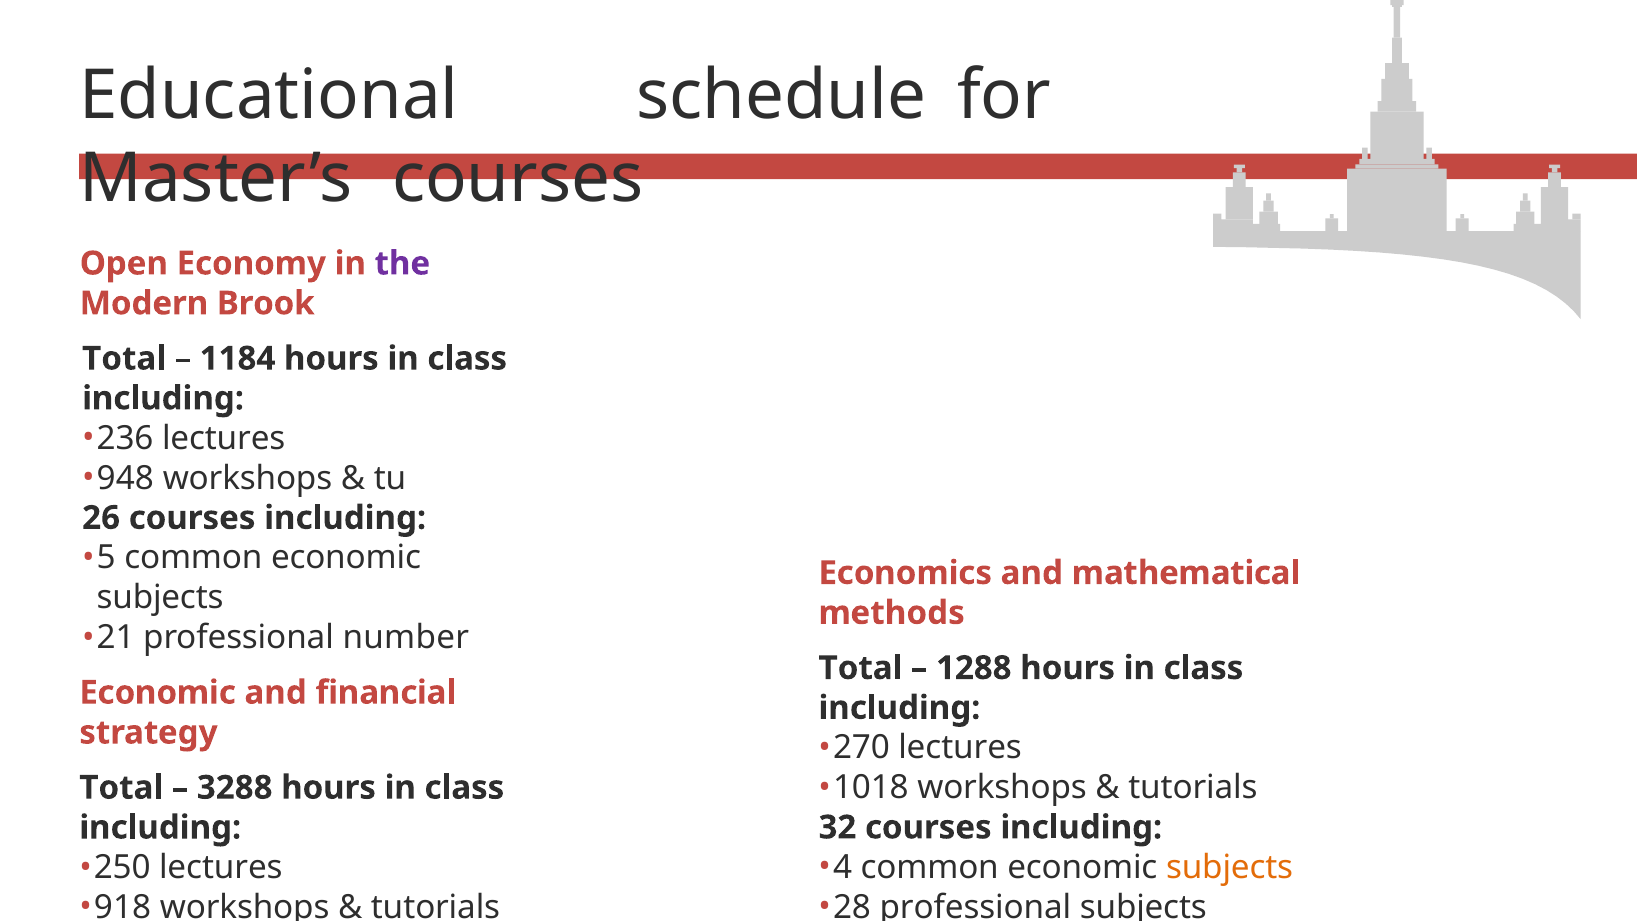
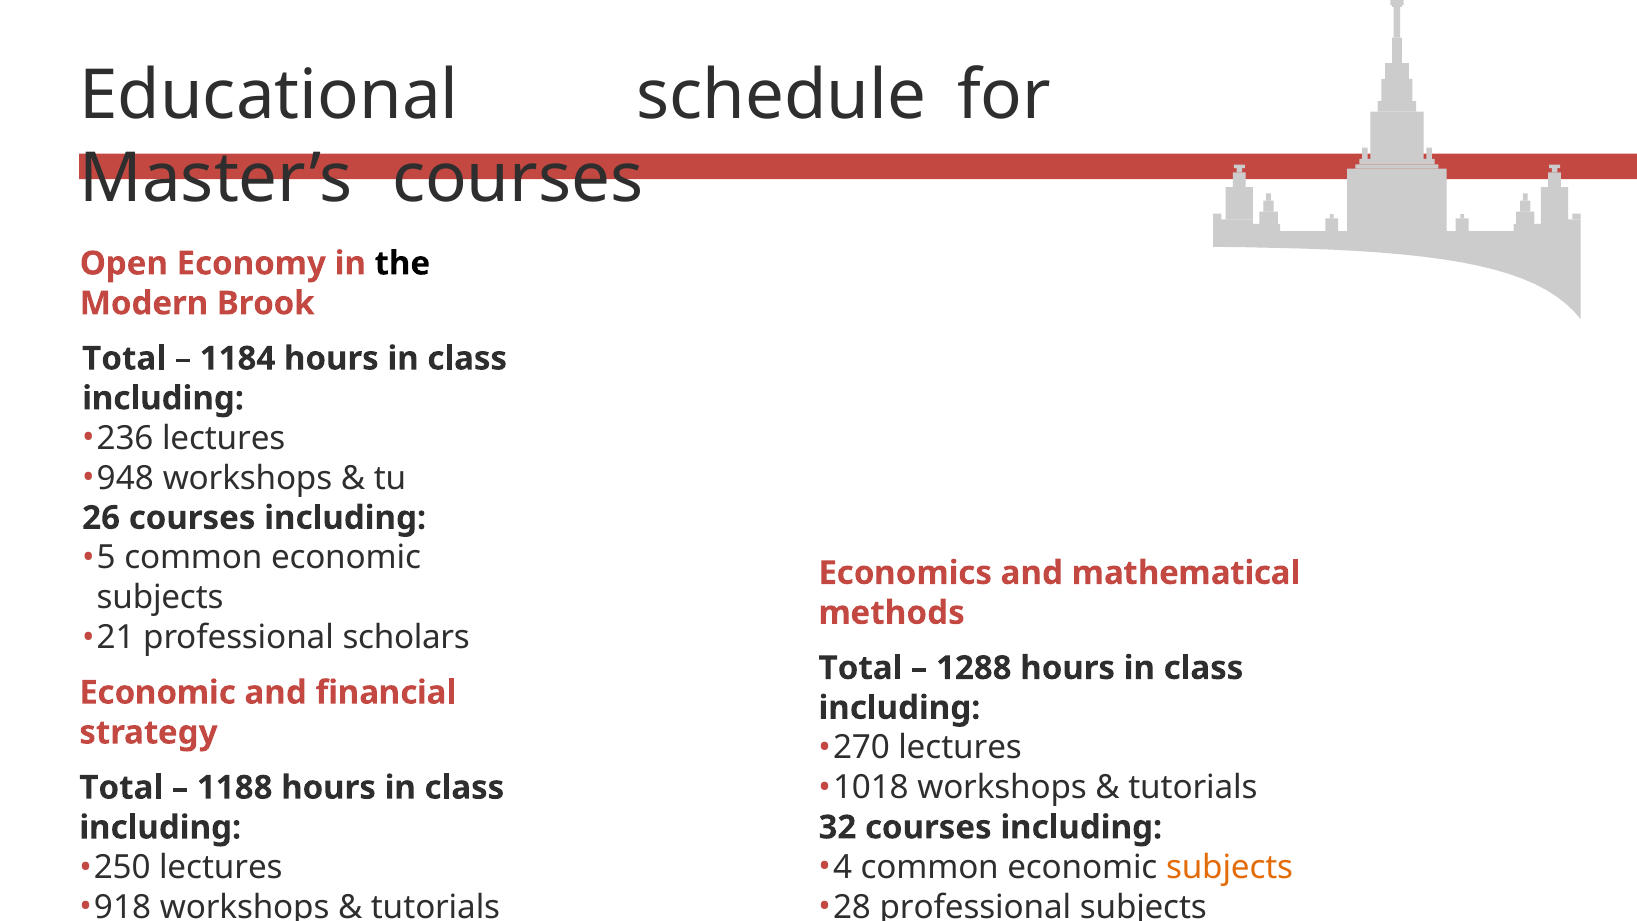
the colour: purple -> black (402, 263)
number: number -> scholars (406, 637)
3288: 3288 -> 1188 (235, 788)
